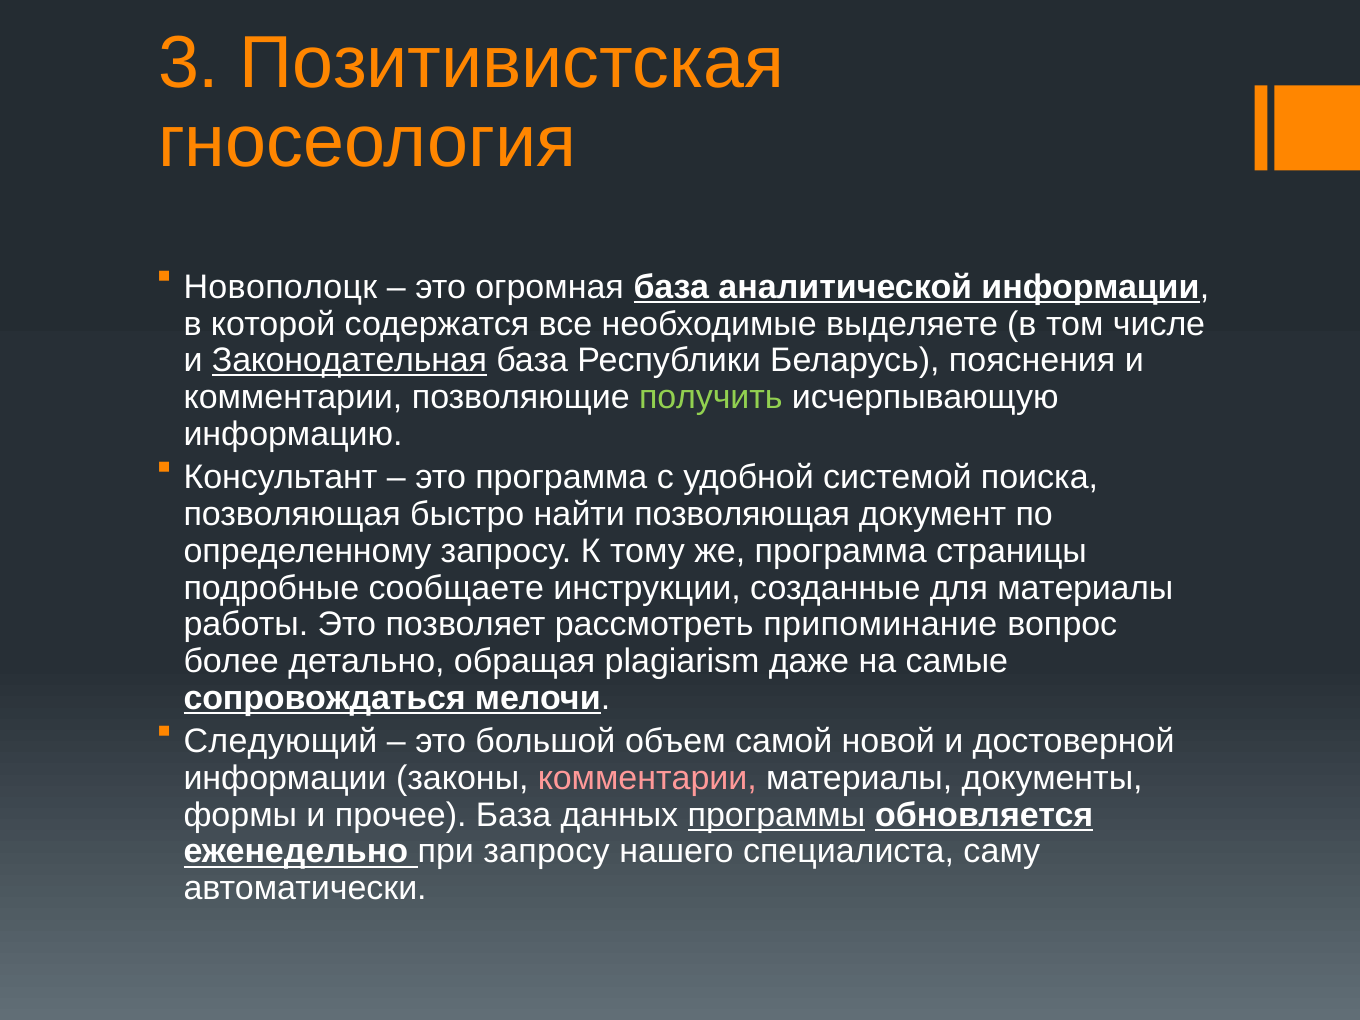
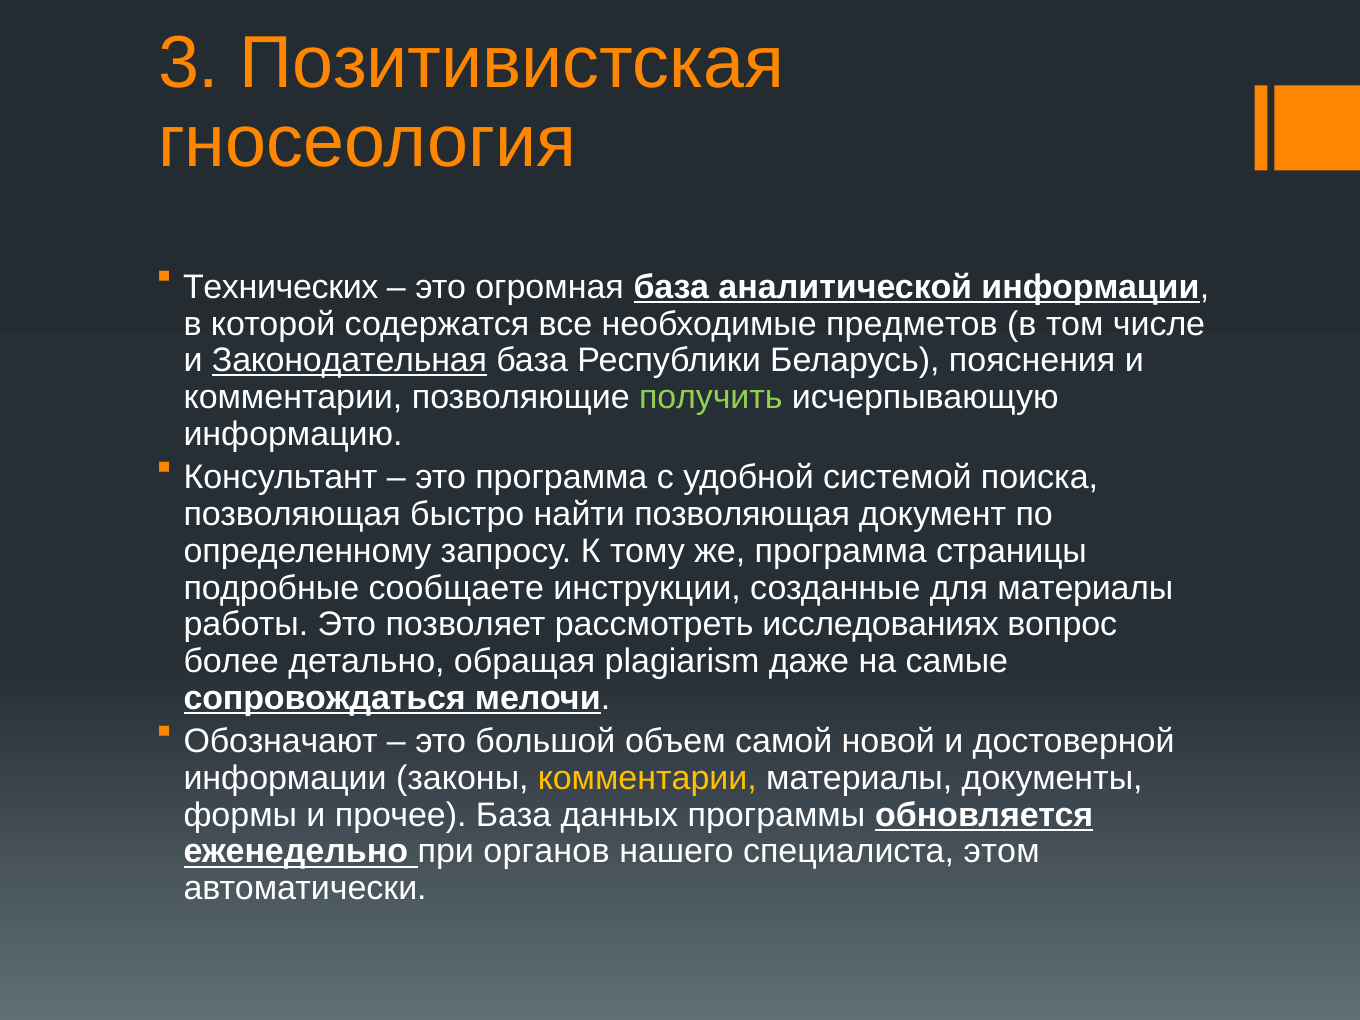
Новополоцк: Новополоцк -> Технических (281, 287)
выделяете: выделяете -> предметов (912, 324)
припоминание: припоминание -> исследованиях (881, 625)
Следующий: Следующий -> Обозначают (281, 741)
комментарии colour: pink -> yellow (647, 778)
программы underline: present -> none (776, 815)
при запросу: запросу -> органов (547, 852)
саму: саму -> этом (1002, 852)
